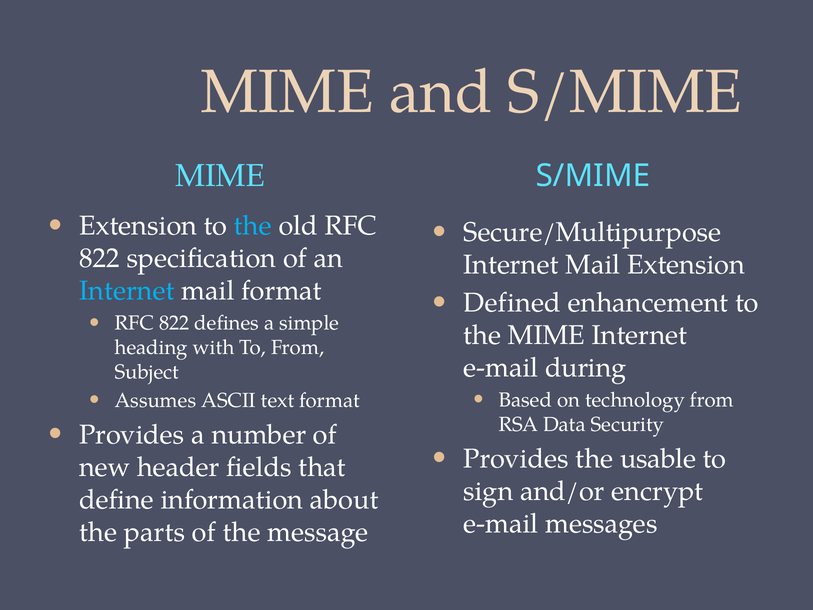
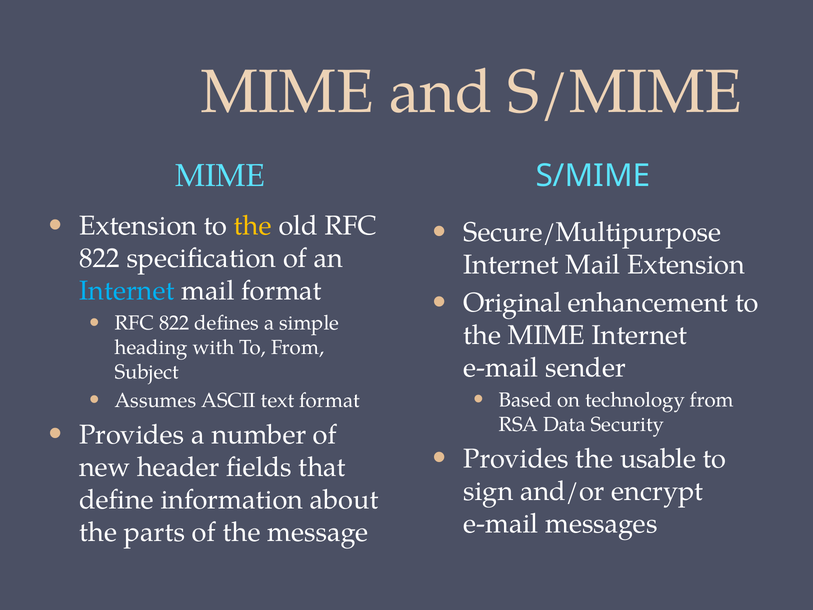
the colour: light blue -> yellow (253, 226)
Defined: Defined -> Original (512, 303)
during: during -> sender (585, 368)
